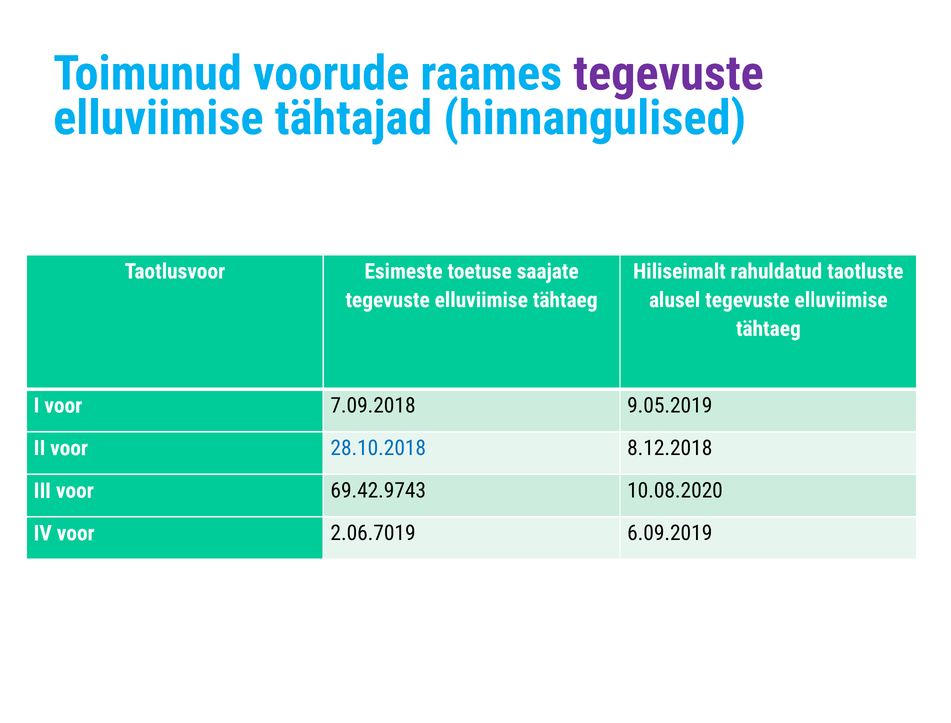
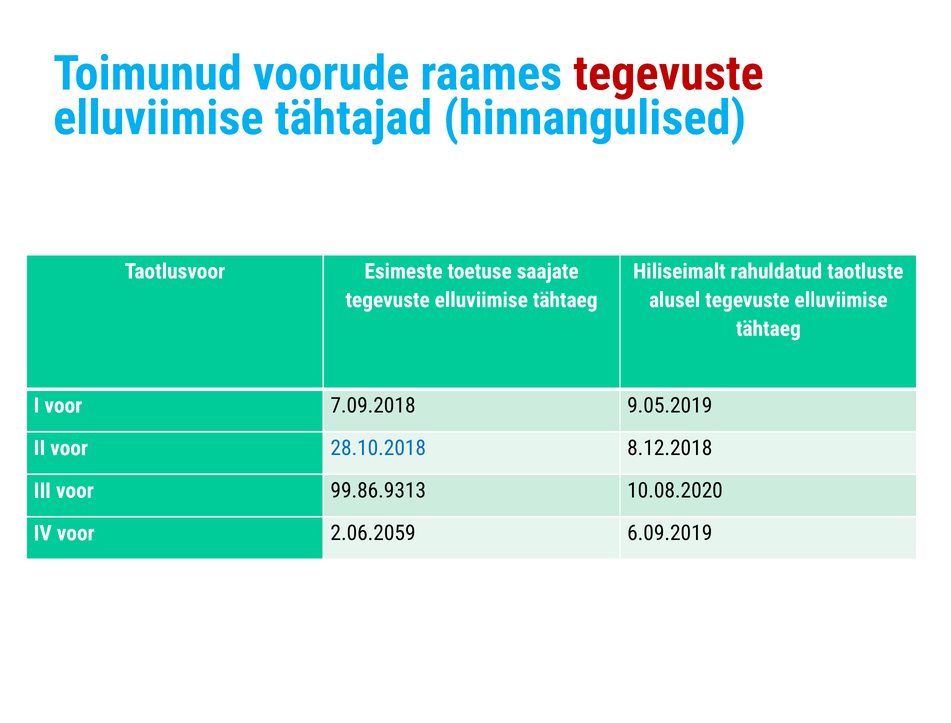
tegevuste colour: purple -> red (668, 74)
69.42.9743: 69.42.9743 -> 99.86.9313 (378, 491)
2.06.7019: 2.06.7019 -> 2.06.2059 (373, 533)
